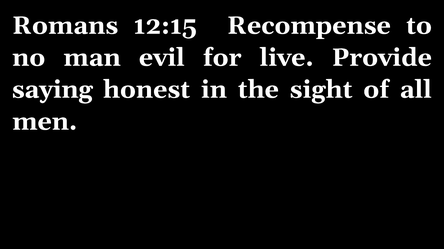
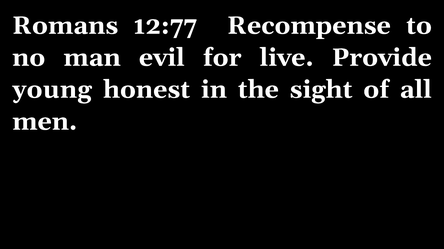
12:15: 12:15 -> 12:77 (165, 26)
saying: saying -> young (52, 90)
